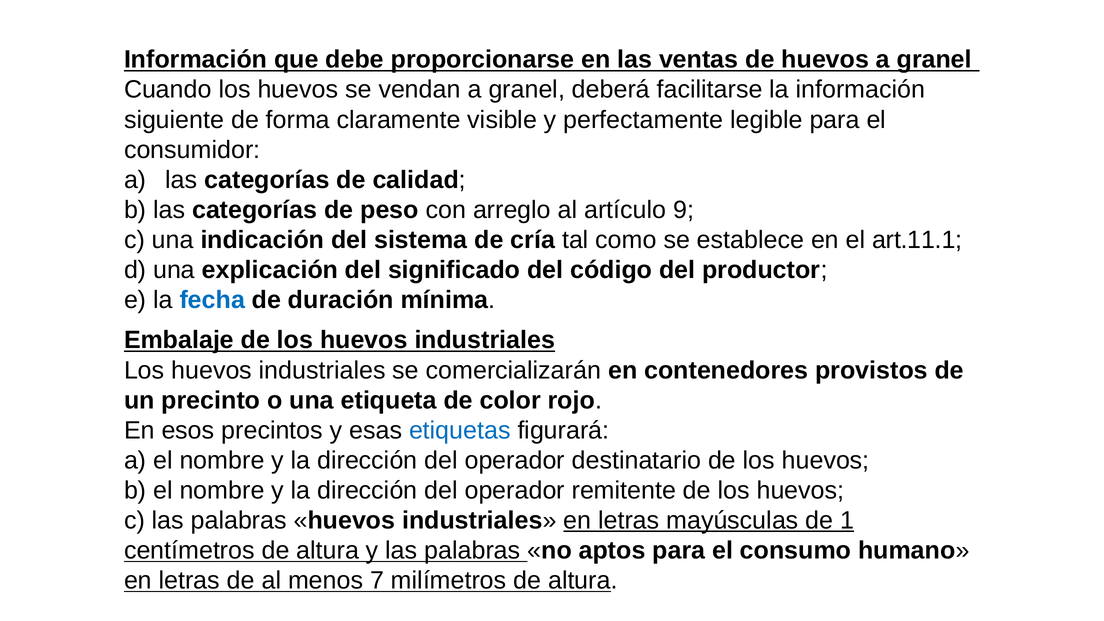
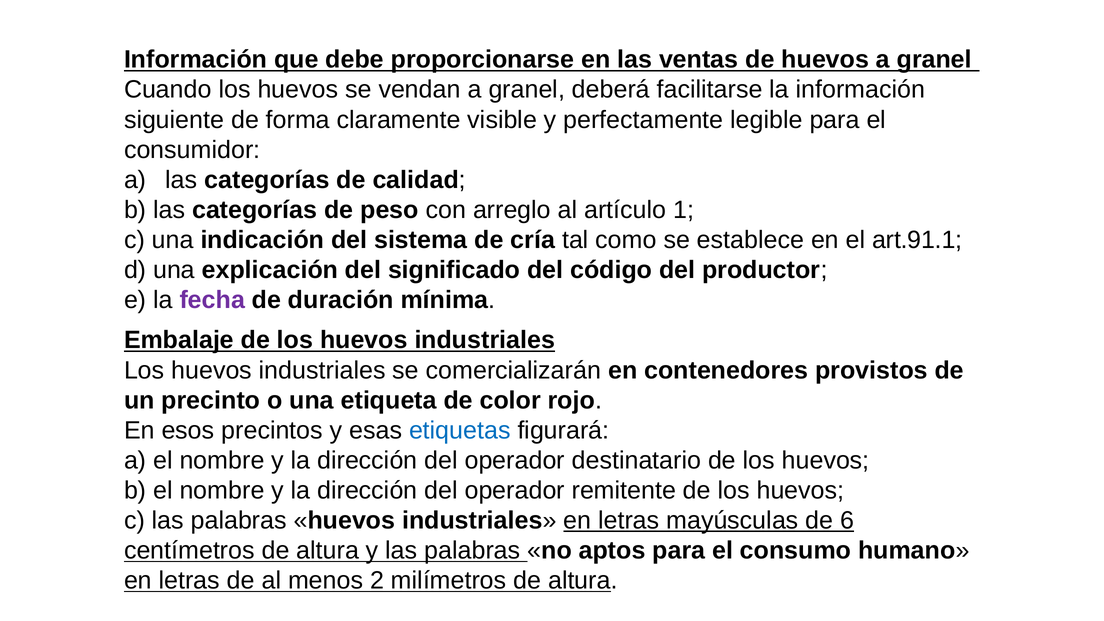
9: 9 -> 1 (684, 210)
art.11.1: art.11.1 -> art.91.1 (917, 240)
fecha colour: blue -> purple (212, 300)
1: 1 -> 6 (847, 520)
7: 7 -> 2 (377, 581)
